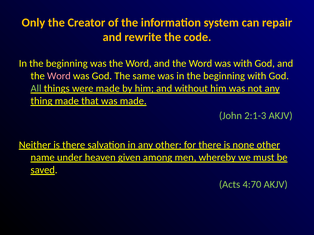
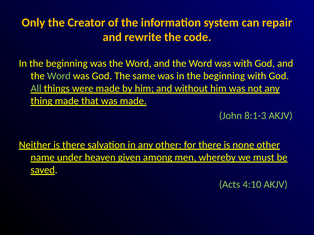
Word colour: pink -> light green (59, 76)
2:1-3: 2:1-3 -> 8:1-3 (255, 116)
4:70: 4:70 -> 4:10 (252, 185)
